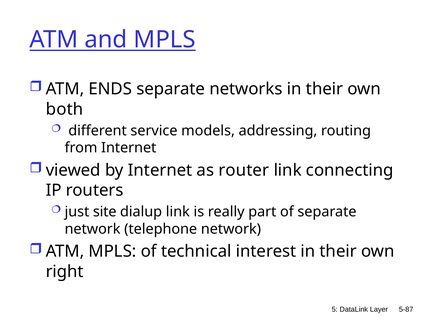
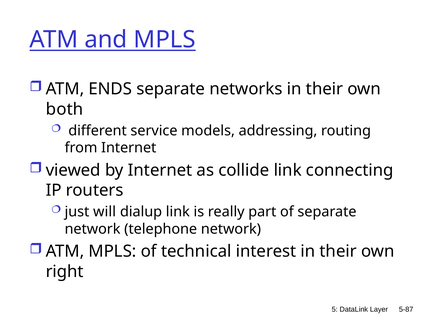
router: router -> collide (244, 170)
site: site -> will (105, 212)
